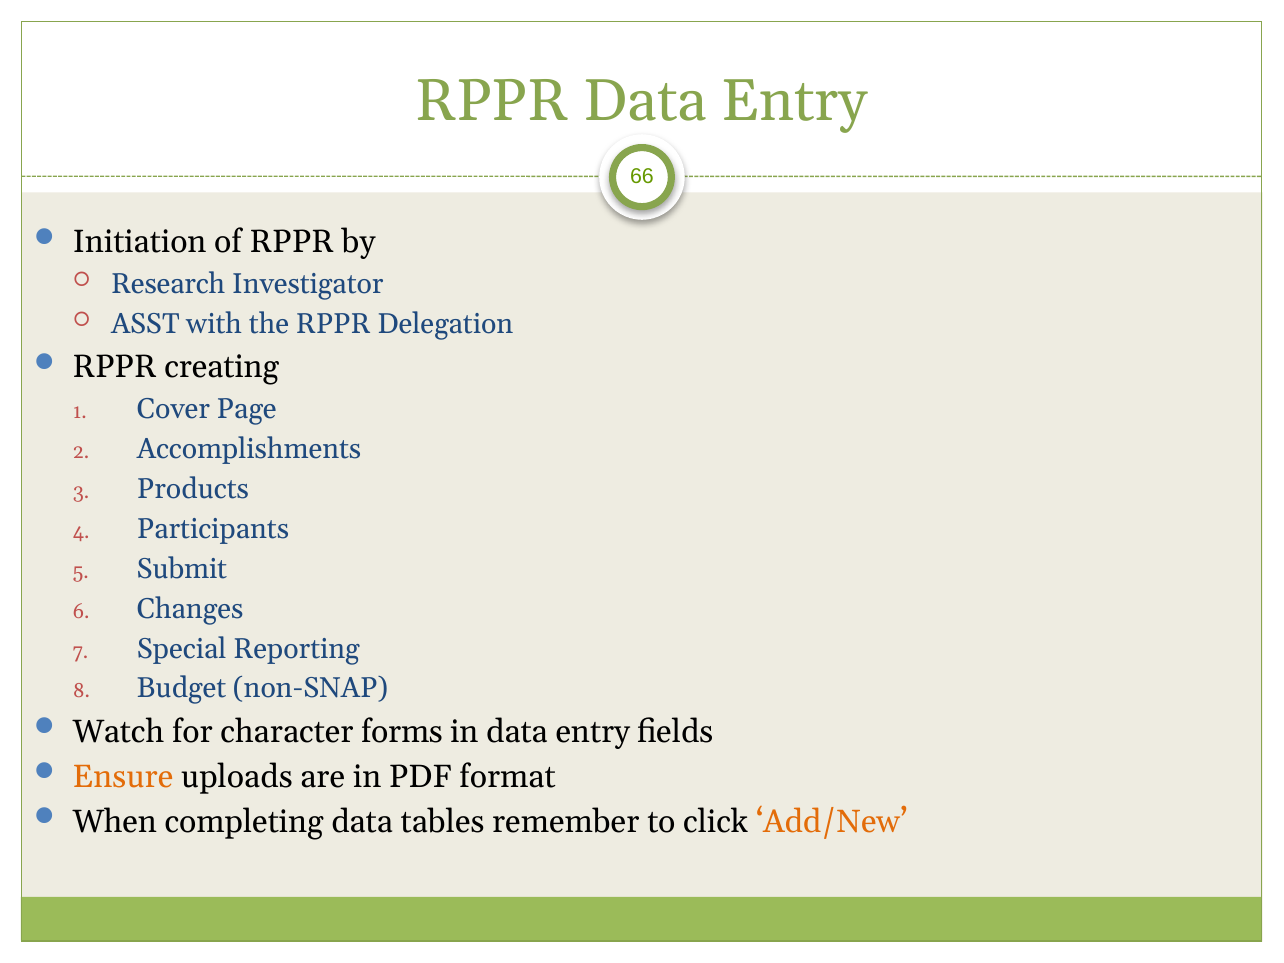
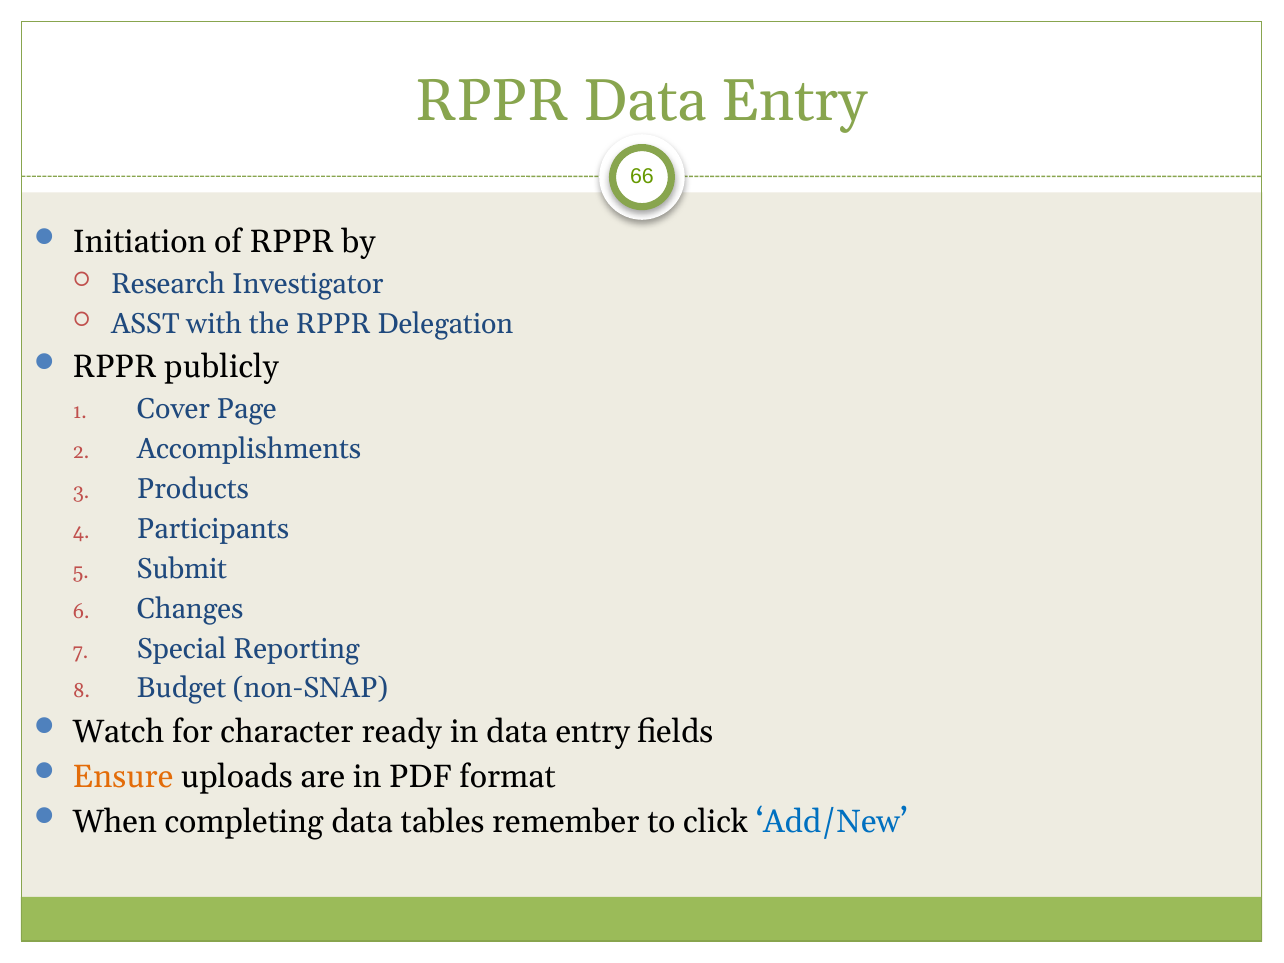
creating: creating -> publicly (221, 367)
forms: forms -> ready (402, 732)
Add/New colour: orange -> blue (832, 821)
